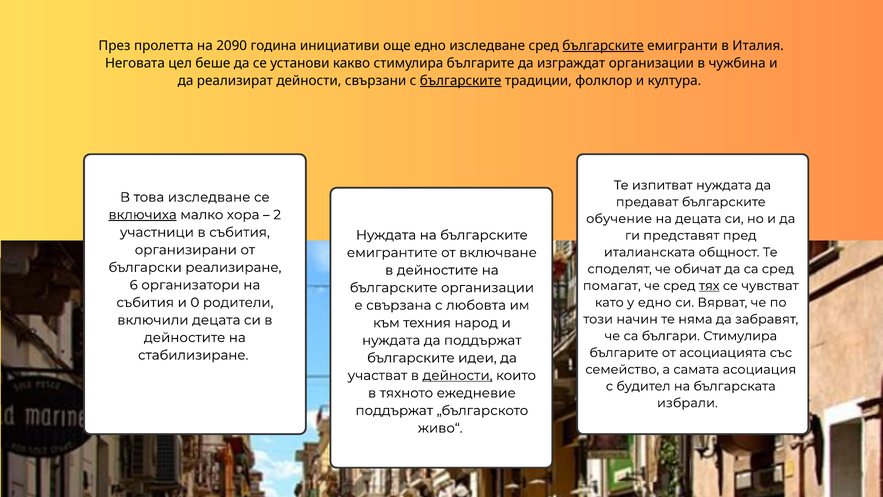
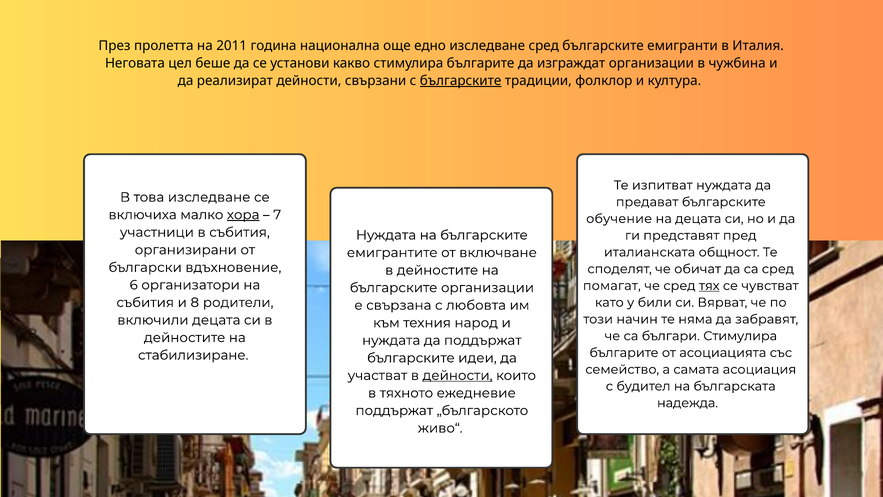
2090: 2090 -> 2011 (232, 46)
инициативи: инициативи -> национална (340, 46)
българските underline: present -> none (603, 46)
включиха underline: present -> none (143, 215)
хора underline: none -> present (243, 215)
2: 2 -> 7 (277, 215)
реализиране: реализиране -> вдъхновение (233, 267)
0: 0 -> 8 (195, 302)
у едно: едно -> били (655, 302)
избрали: избрали -> надежда (687, 403)
